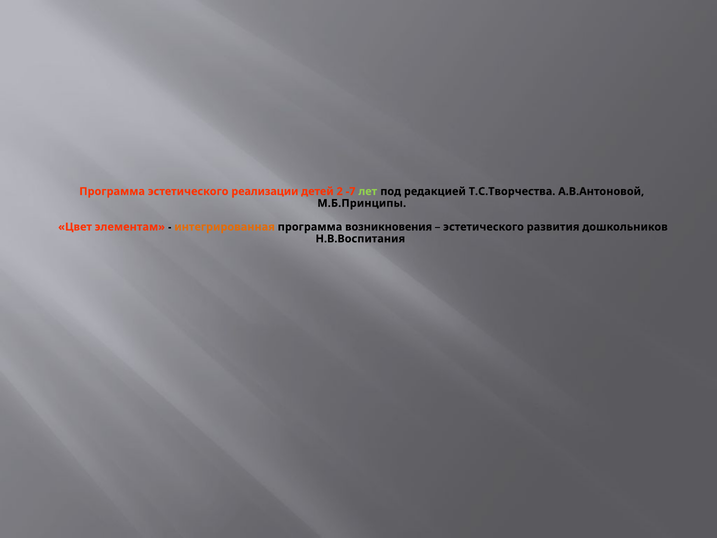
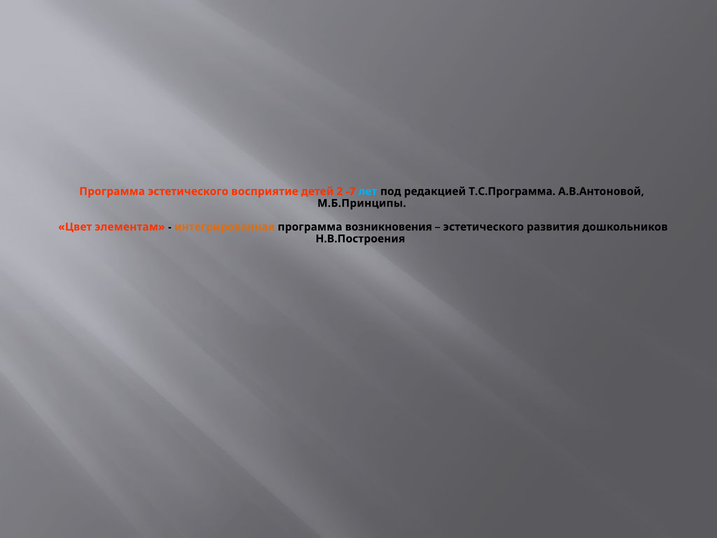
реализации: реализации -> восприятие (265, 191)
лет colour: light green -> light blue (368, 191)
Т.С.Творчества: Т.С.Творчества -> Т.С.Программа (512, 191)
Н.В.Воспитания: Н.В.Воспитания -> Н.В.Построения (360, 239)
